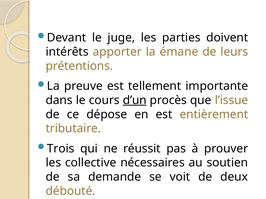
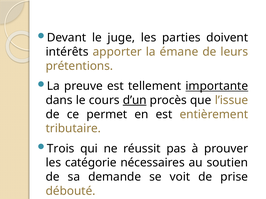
importante underline: none -> present (217, 86)
dépose: dépose -> permet (107, 115)
collective: collective -> catégorie (91, 163)
deux: deux -> prise (234, 177)
